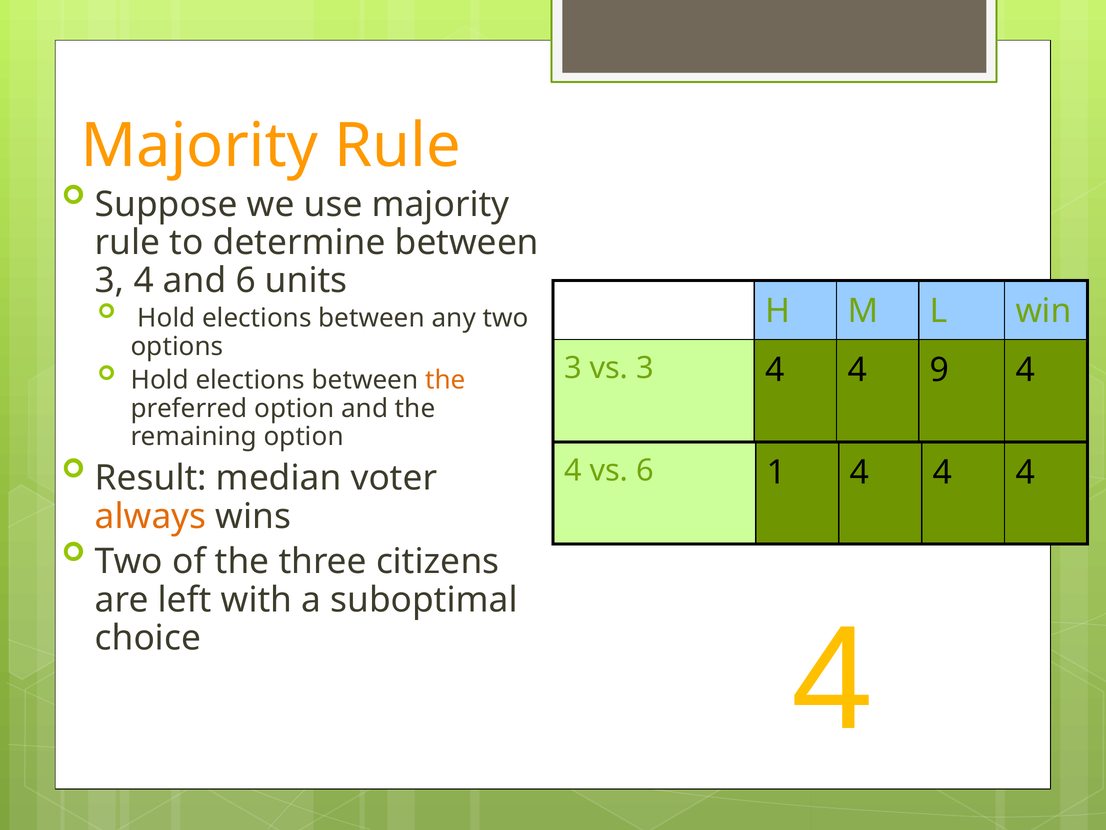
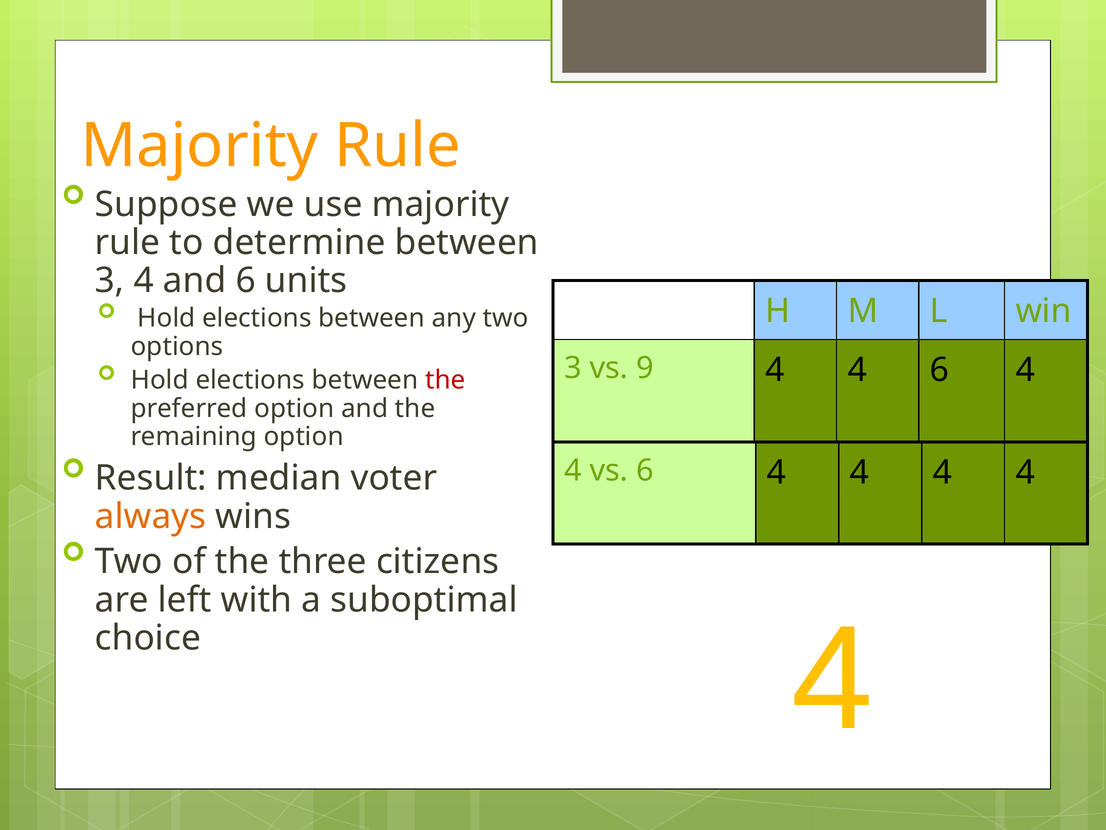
vs 3: 3 -> 9 (645, 368)
4 9: 9 -> 6 (940, 370)
the colour: orange -> red (445, 380)
vs 6 1: 1 -> 4 (776, 472)
